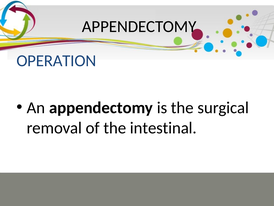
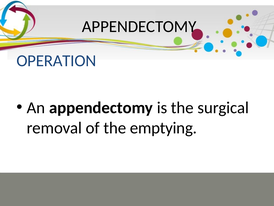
intestinal: intestinal -> emptying (163, 128)
